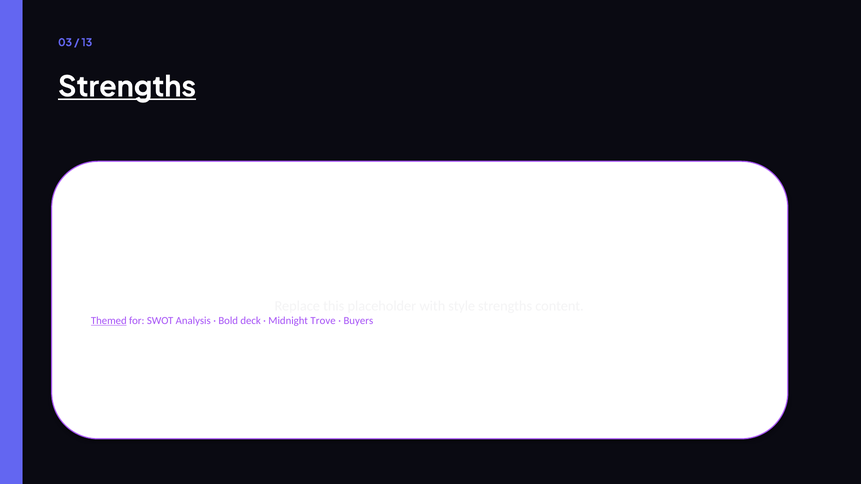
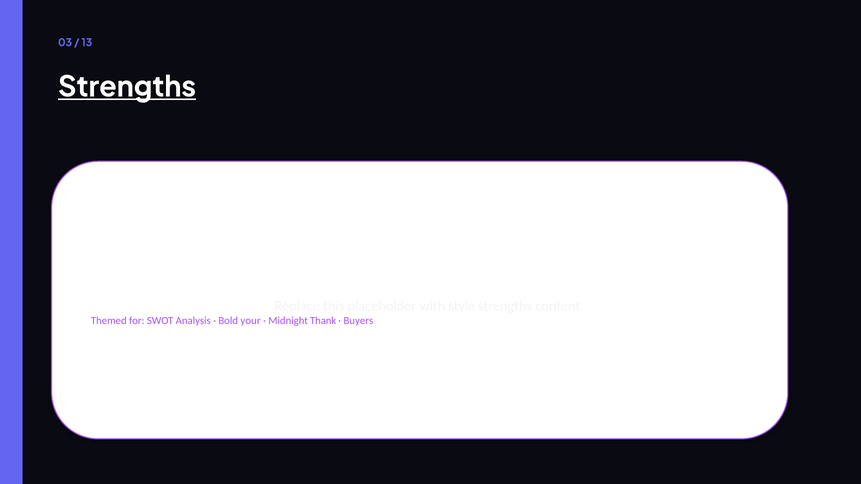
Themed underline: present -> none (109, 321)
deck: deck -> your (251, 321)
Trove: Trove -> Thank (323, 321)
